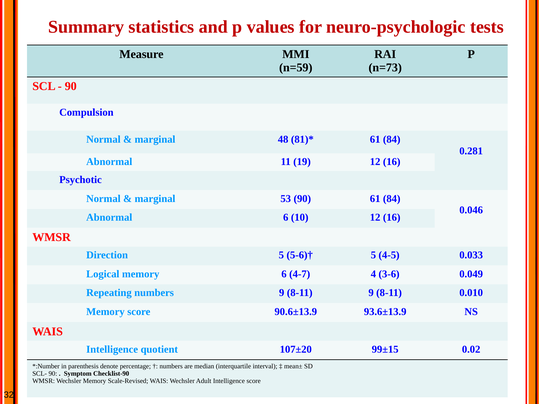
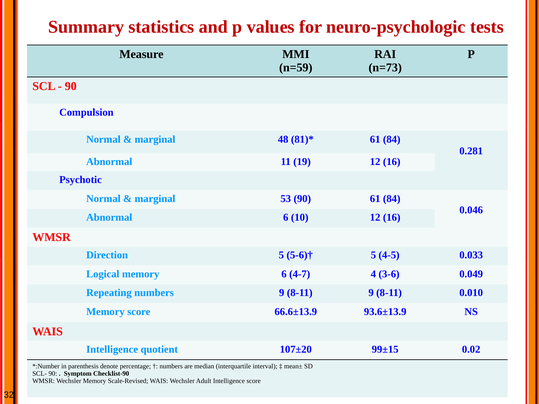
90.6±13.9: 90.6±13.9 -> 66.6±13.9 (296, 312)
